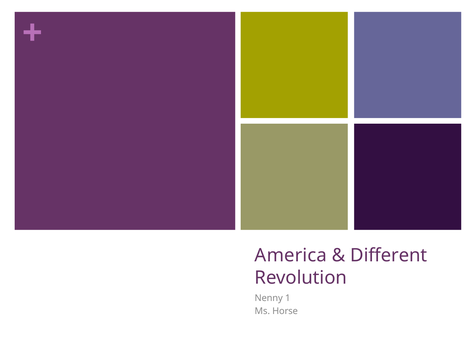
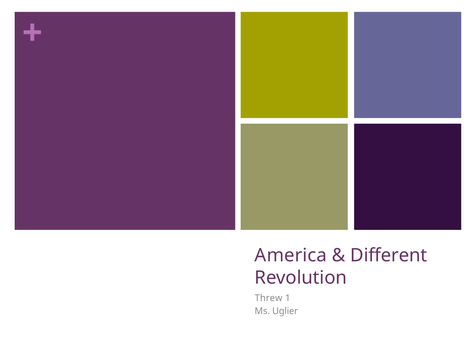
Nenny: Nenny -> Threw (269, 298)
Horse: Horse -> Uglier (285, 311)
